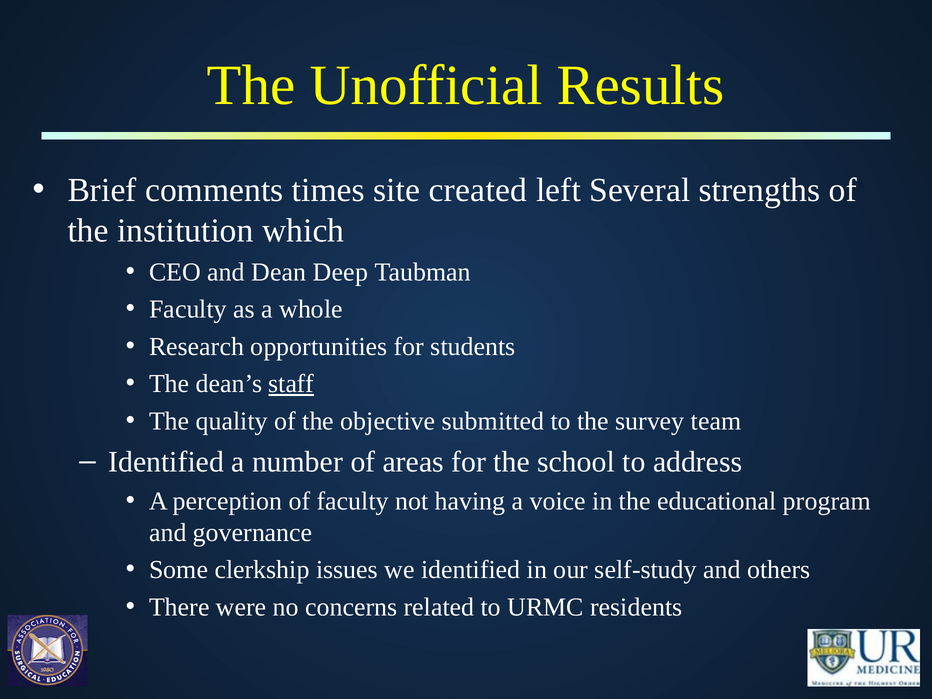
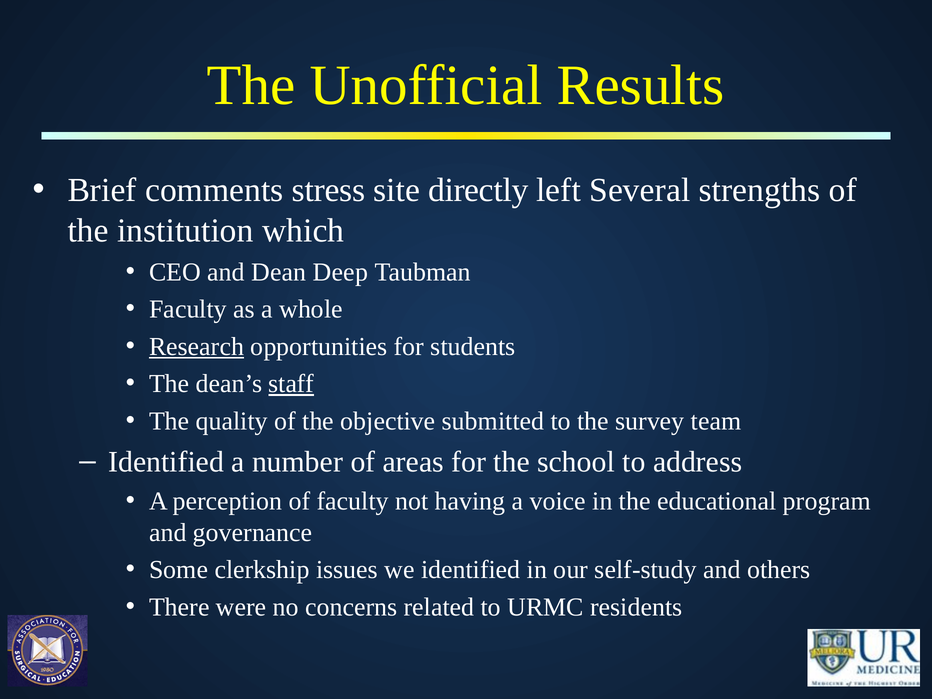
times: times -> stress (329, 190)
created: created -> directly (478, 190)
Research underline: none -> present (197, 347)
